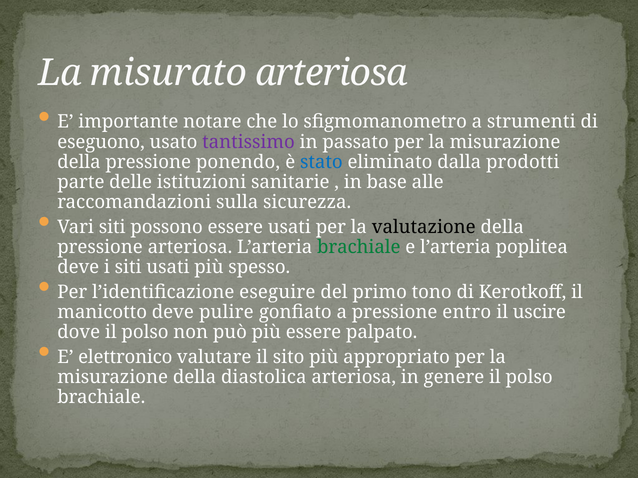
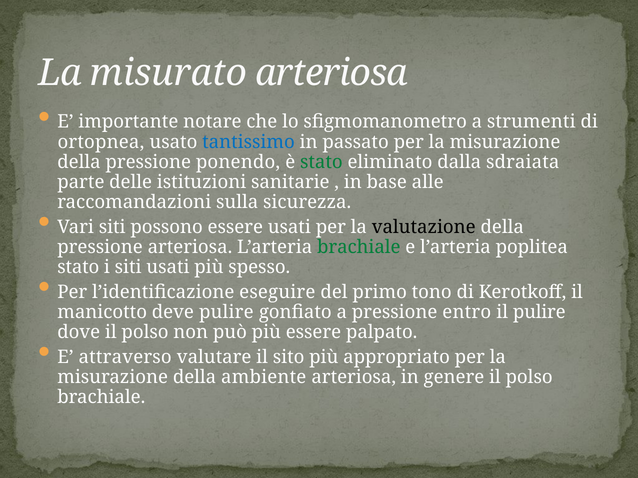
eseguono: eseguono -> ortopnea (101, 142)
tantissimo colour: purple -> blue (248, 142)
stato colour: blue -> green (321, 162)
prodotti: prodotti -> sdraiata (523, 162)
deve: deve -> stato (78, 267)
il uscire: uscire -> pulire (539, 312)
elettronico: elettronico -> attraverso (125, 357)
diastolica: diastolica -> ambiente (264, 377)
